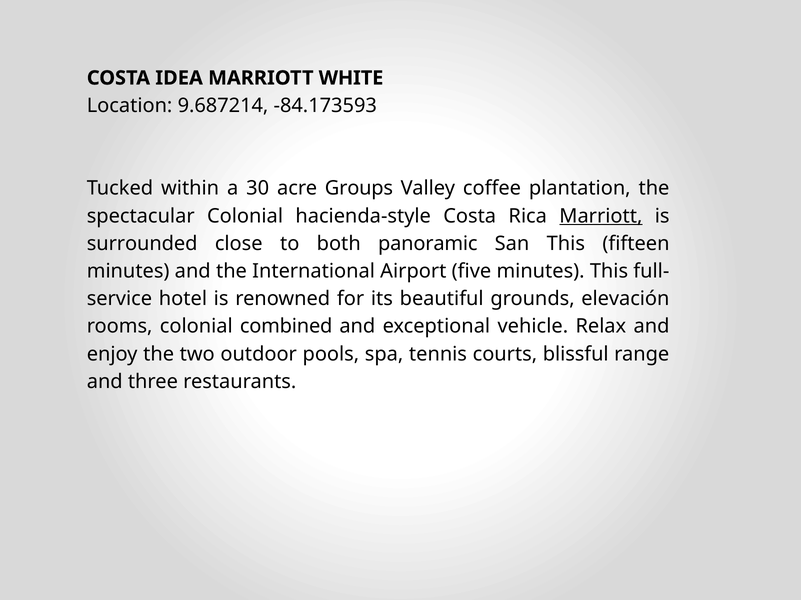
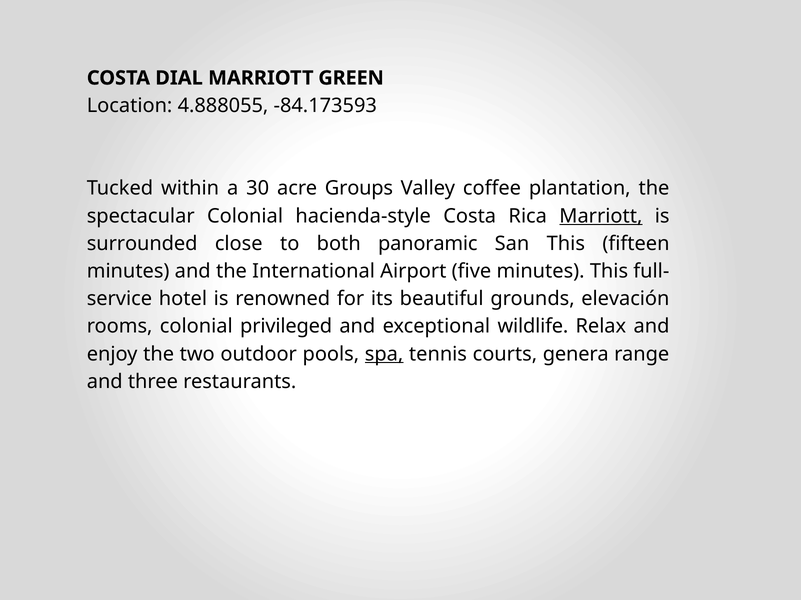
IDEA: IDEA -> DIAL (179, 78)
WHITE: WHITE -> GREEN (351, 78)
9.687214: 9.687214 -> 4.888055 (223, 106)
combined: combined -> privileged (286, 327)
vehicle: vehicle -> wildlife (533, 327)
spa underline: none -> present (384, 354)
blissful: blissful -> genera (576, 354)
